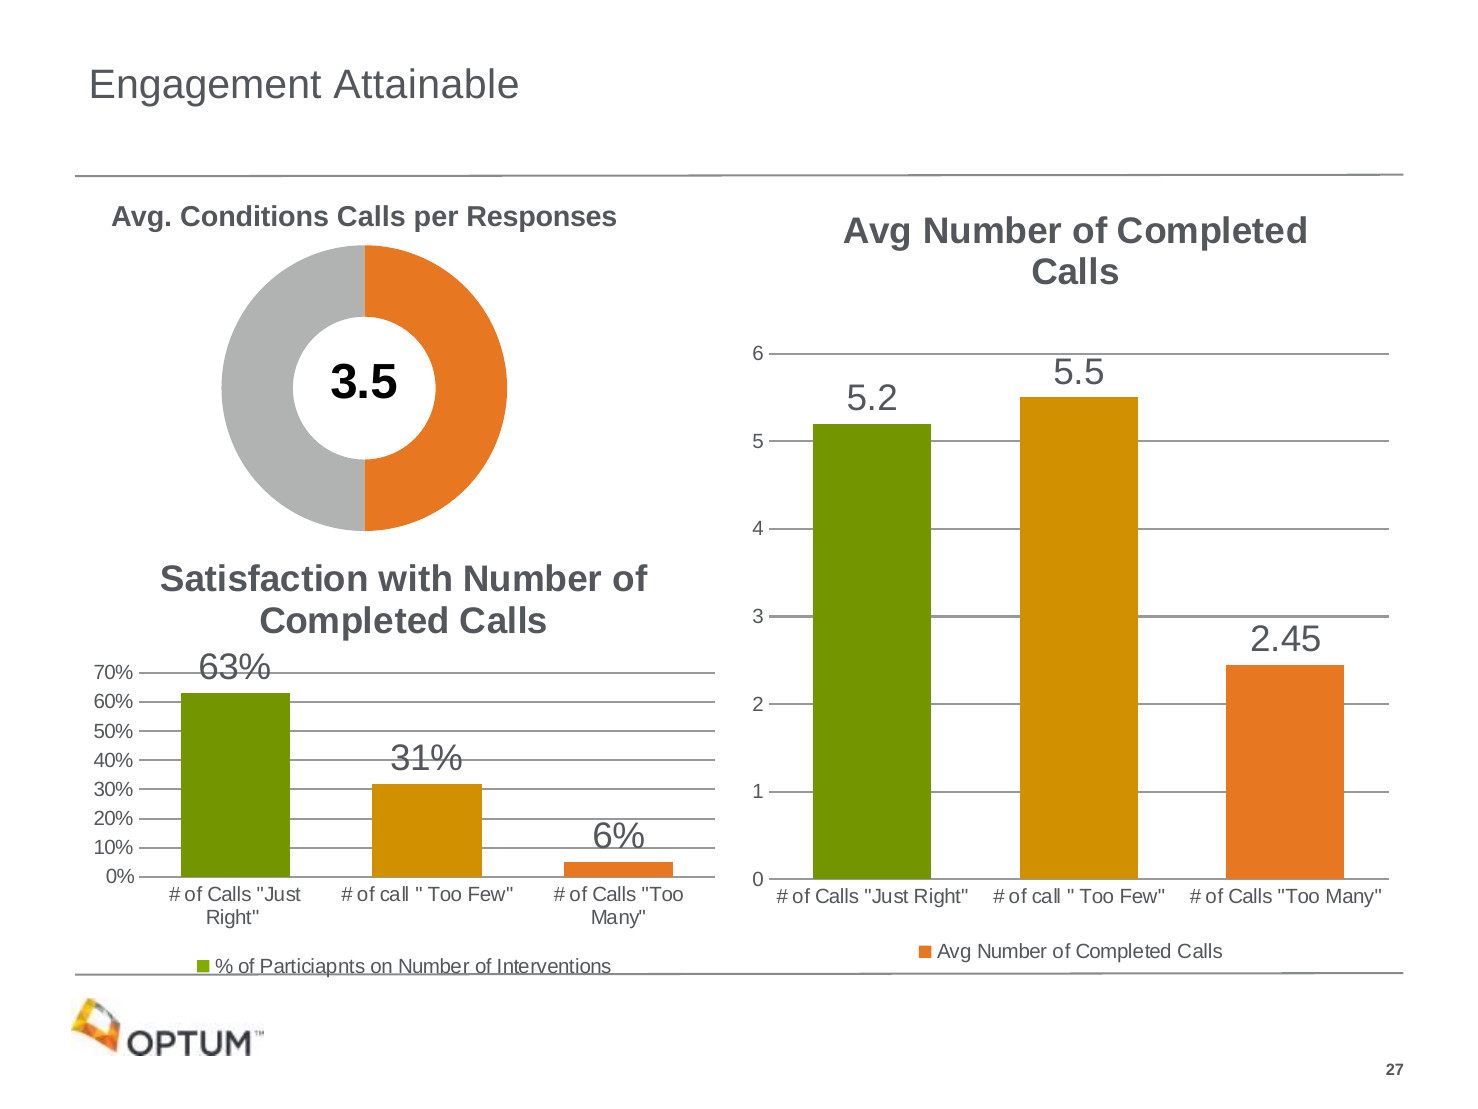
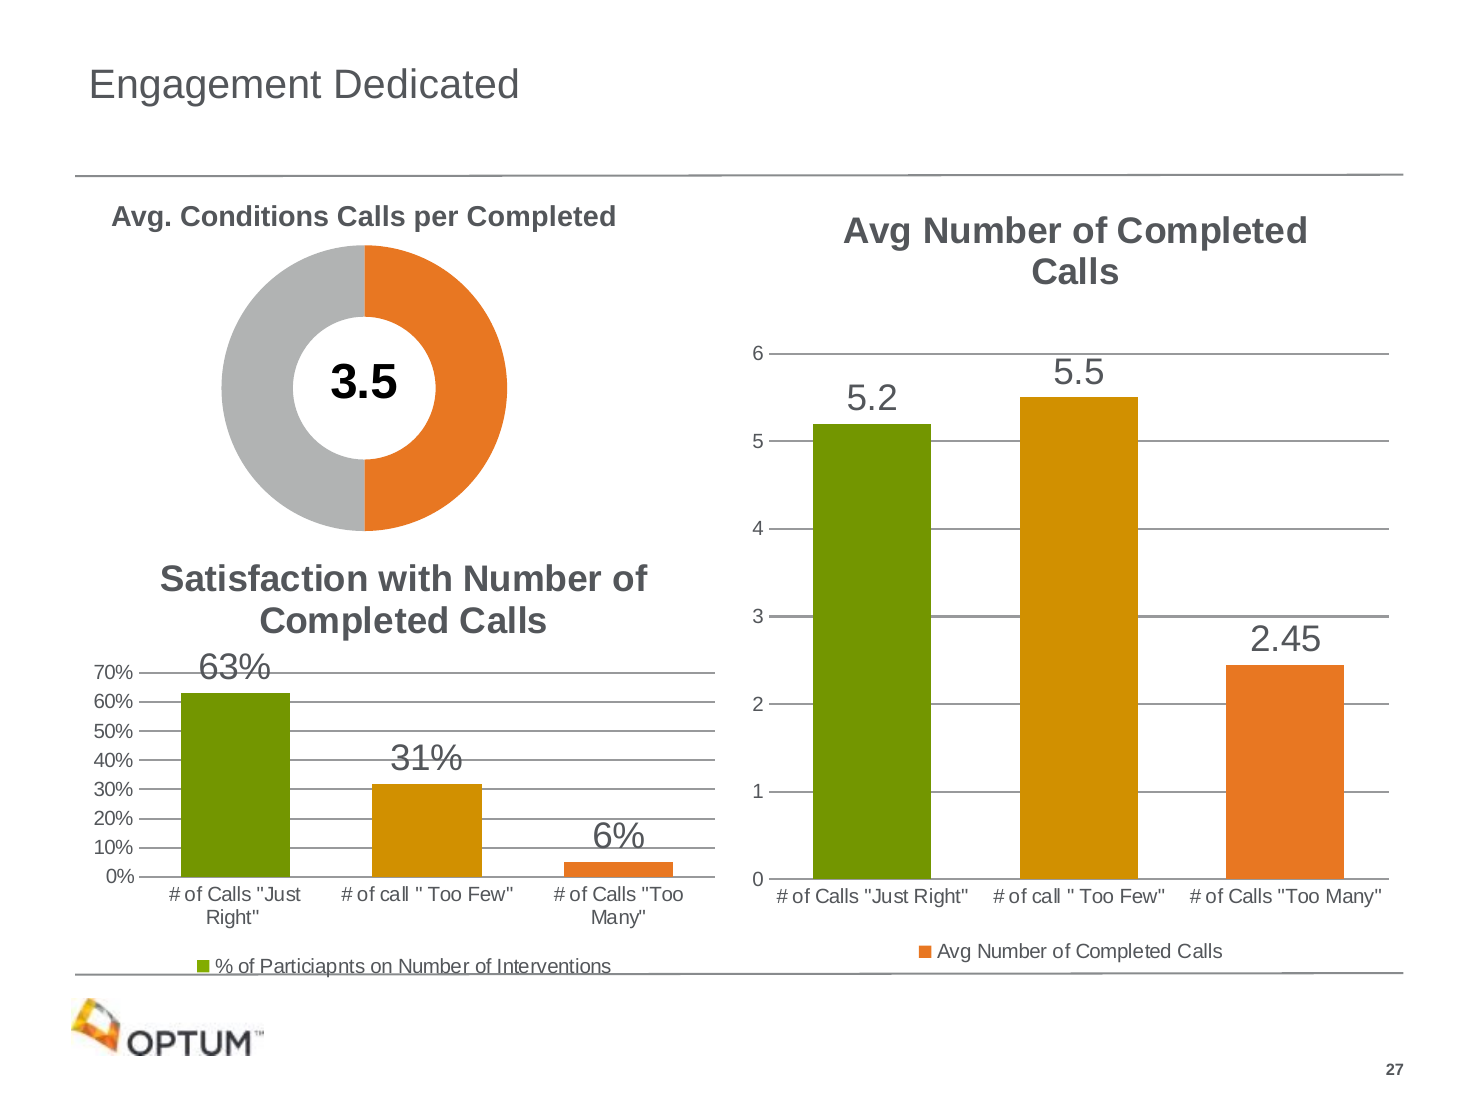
Attainable: Attainable -> Dedicated (427, 85)
per Responses: Responses -> Completed (542, 217)
